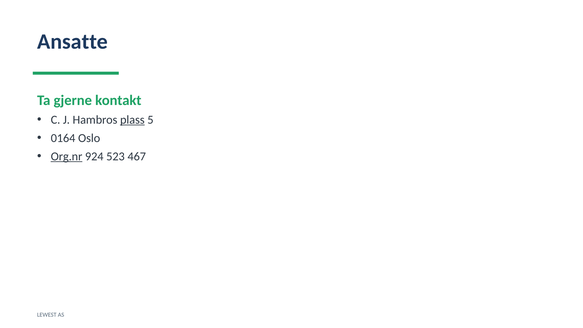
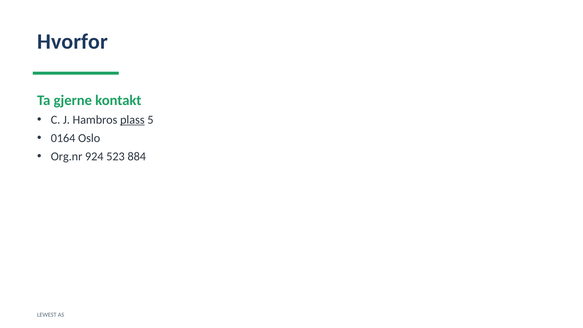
Ansatte: Ansatte -> Hvorfor (73, 42)
Org.nr underline: present -> none (67, 156)
467: 467 -> 884 (137, 156)
